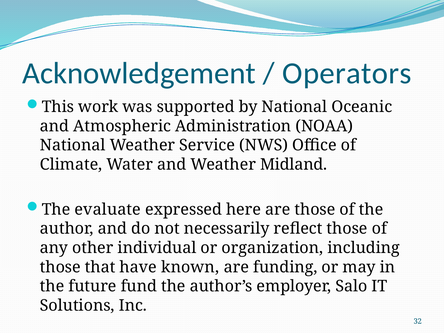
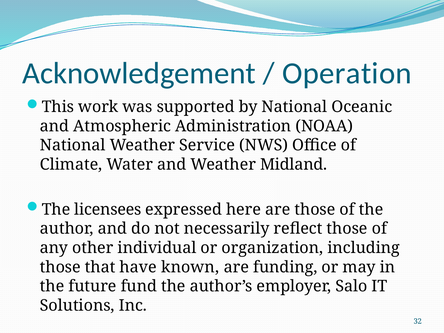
Operators: Operators -> Operation (347, 73)
evaluate: evaluate -> licensees (108, 209)
